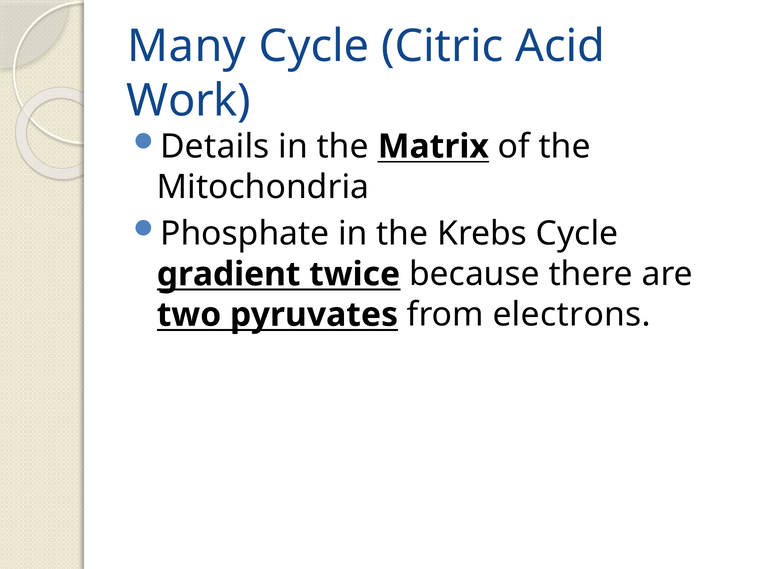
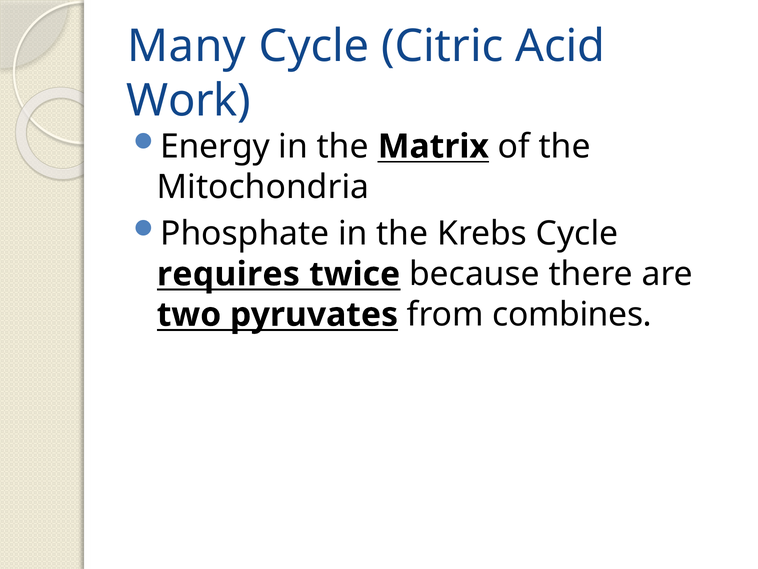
Details: Details -> Energy (215, 146)
gradient: gradient -> requires (228, 274)
electrons: electrons -> combines (572, 314)
